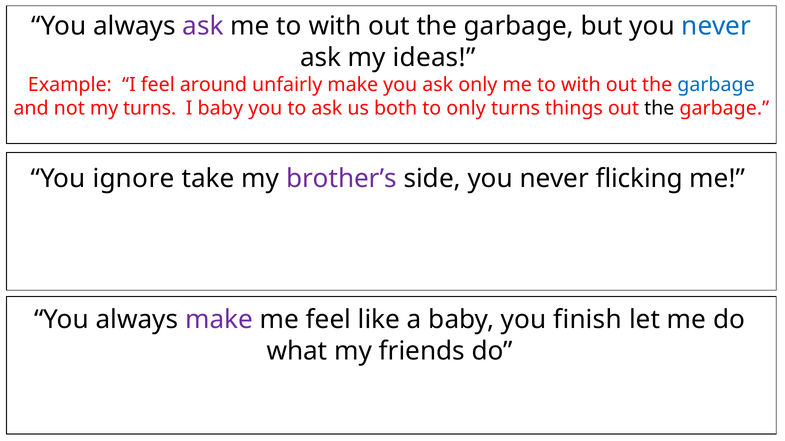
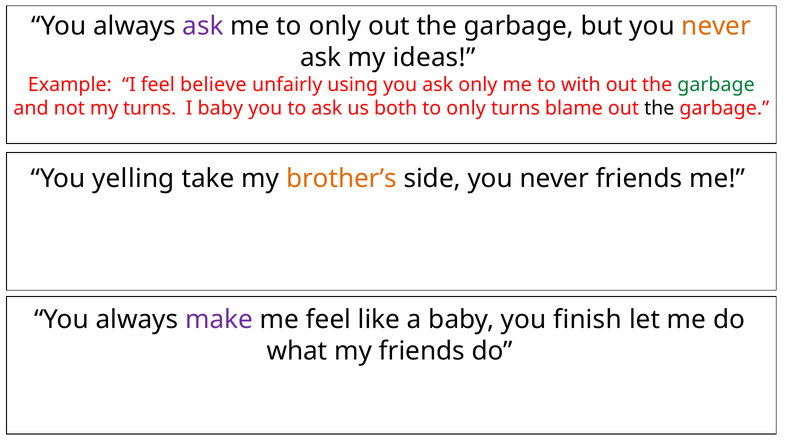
with: with -> only (335, 26)
never colour: blue -> orange (716, 26)
around: around -> believe (213, 85)
unfairly make: make -> using (353, 85)
garbage colour: blue -> green (716, 85)
things: things -> blame (574, 108)
ignore: ignore -> yelling (133, 179)
brother’s colour: purple -> orange (341, 179)
never flicking: flicking -> friends (639, 179)
